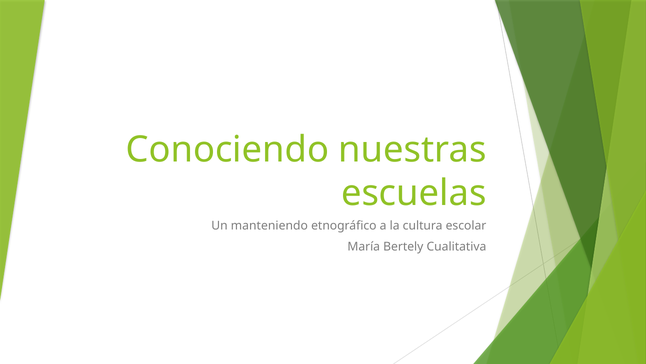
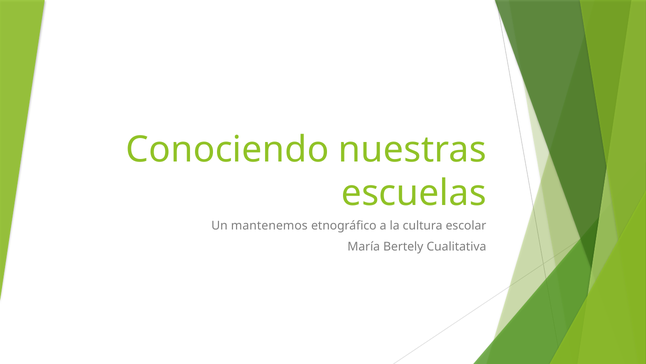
manteniendo: manteniendo -> mantenemos (269, 225)
